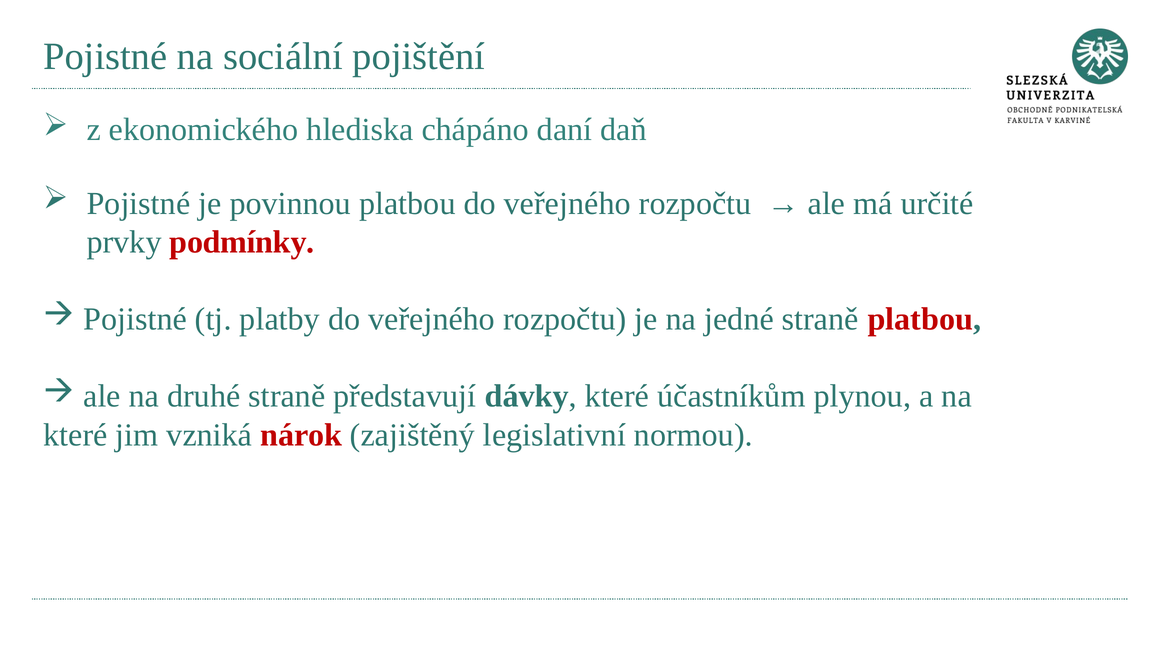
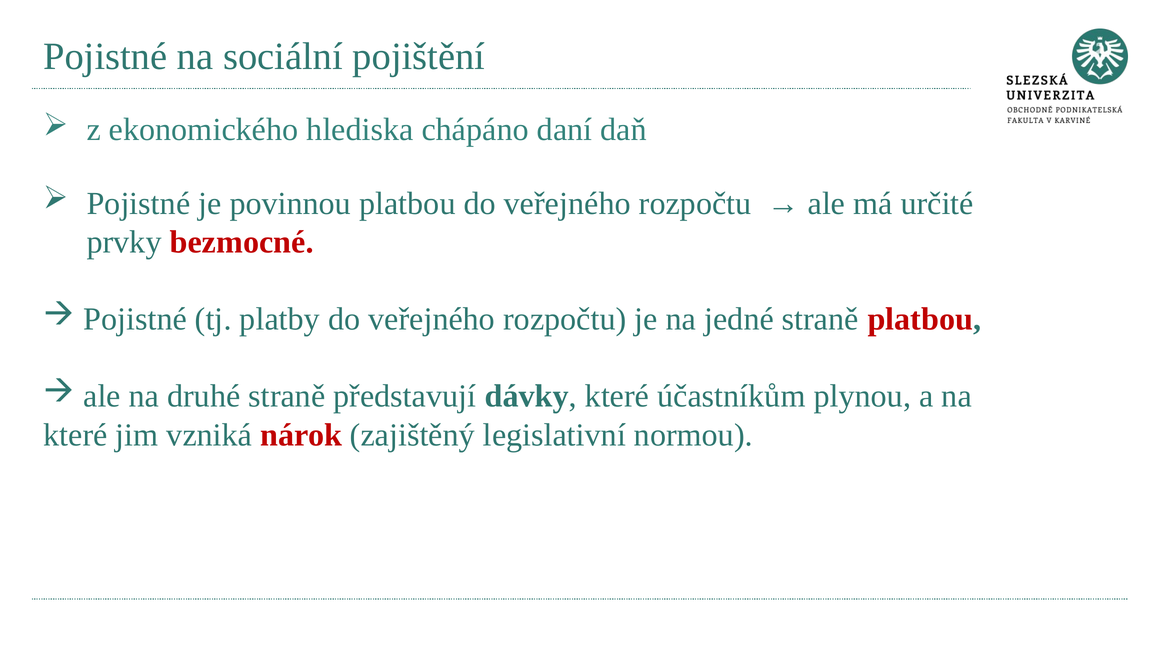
podmínky: podmínky -> bezmocné (242, 242)
